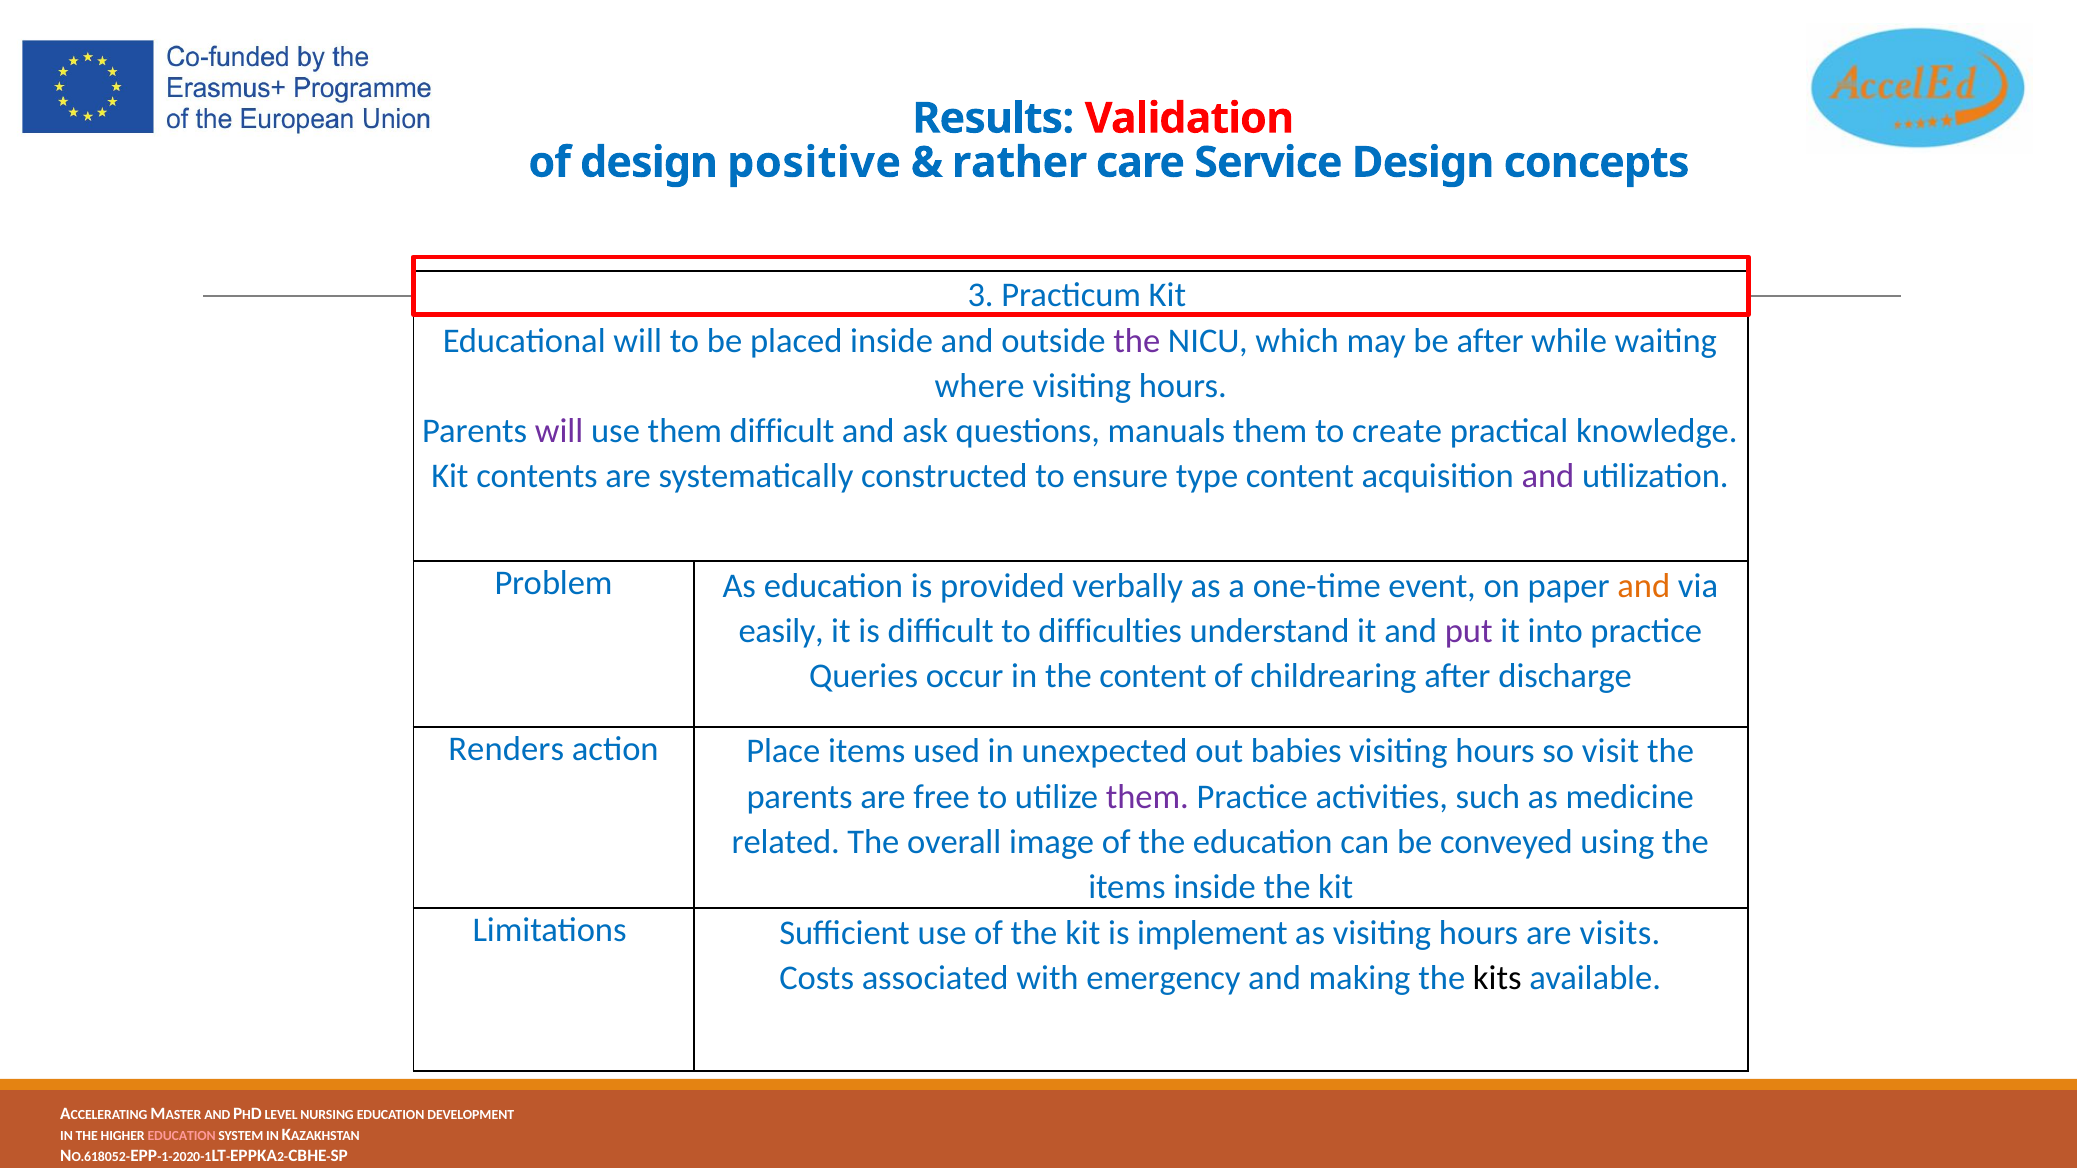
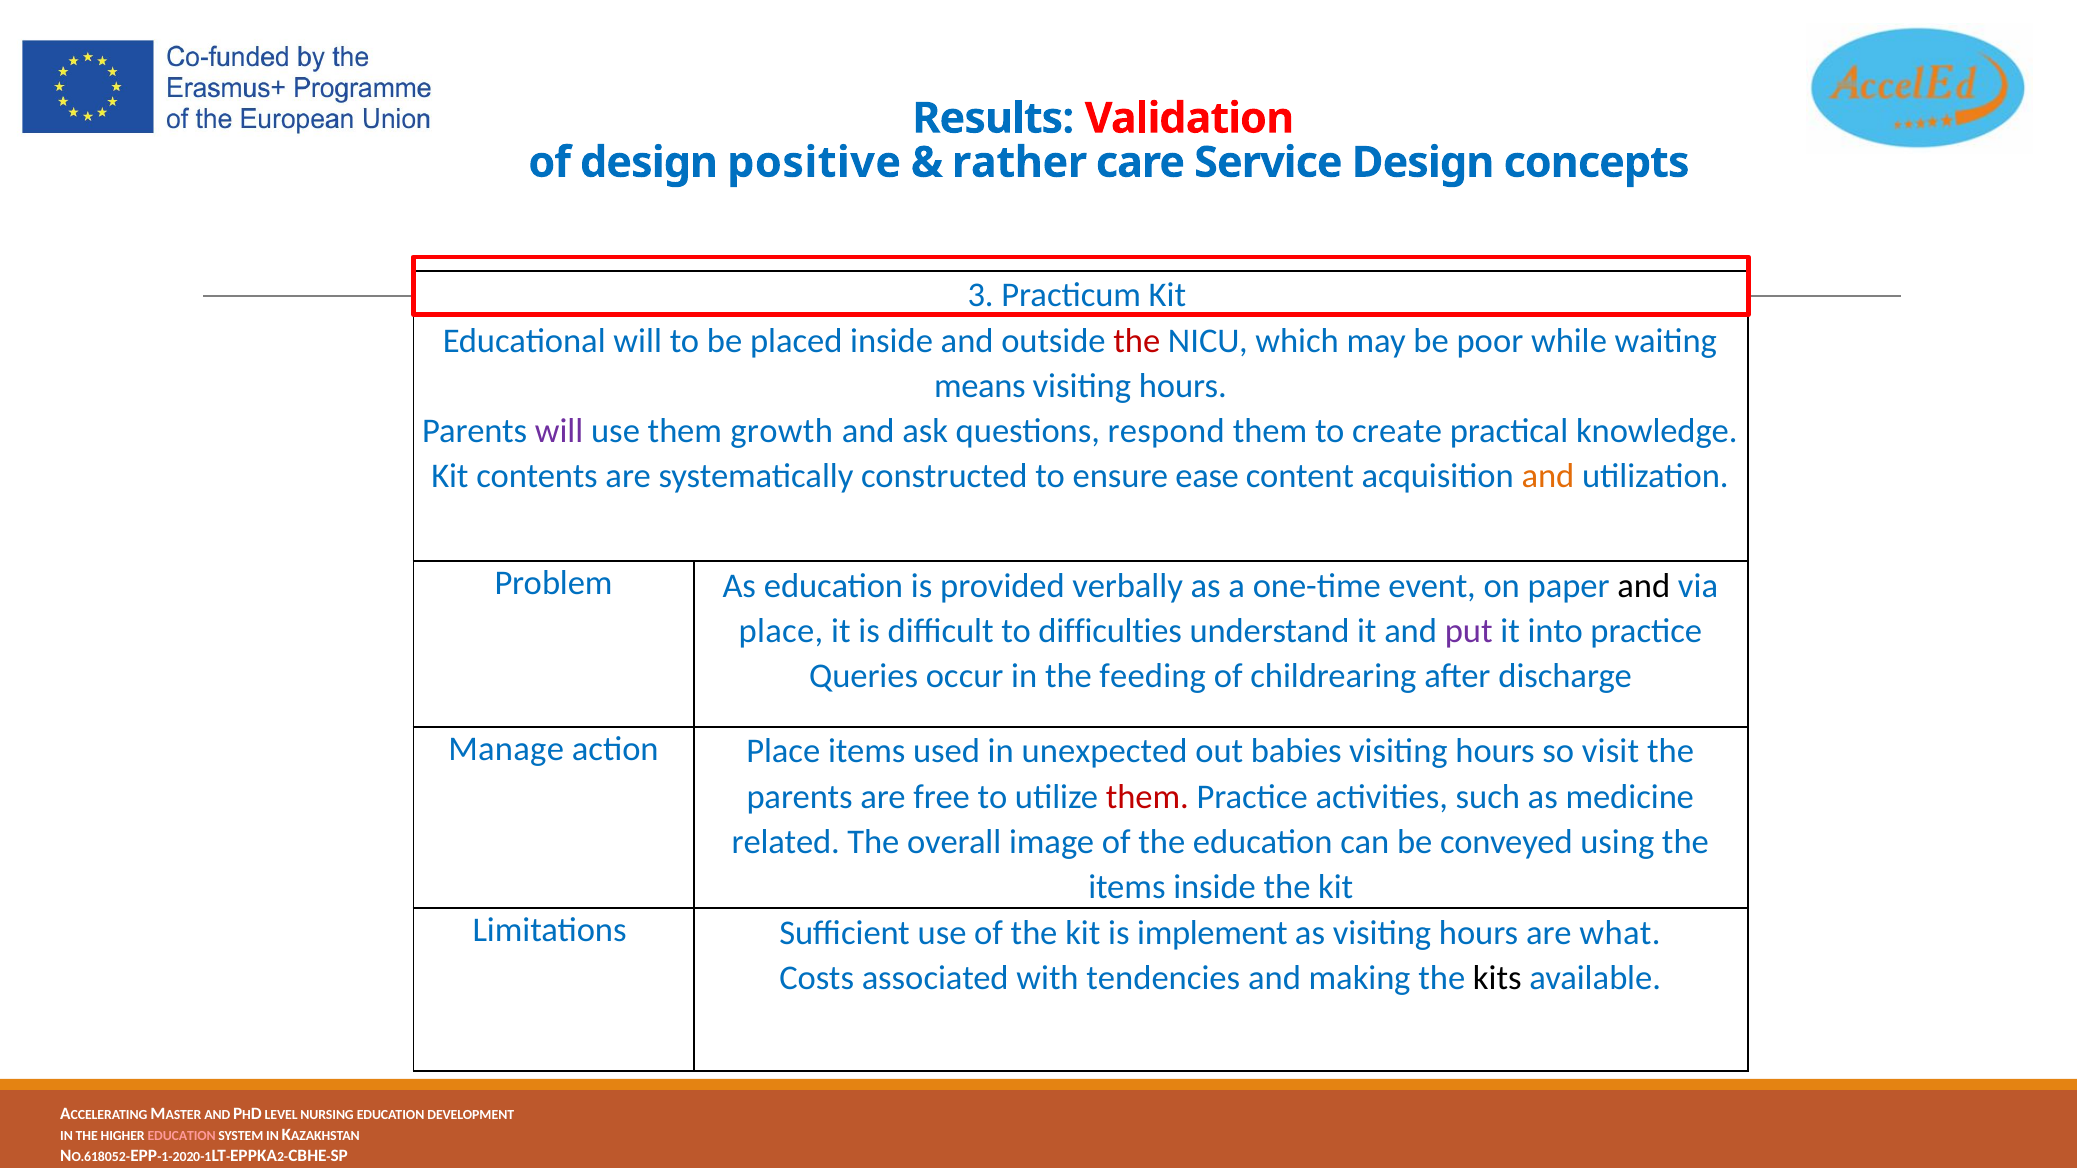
the colour: purple -> red (1137, 341)
be after: after -> poor (1490, 341)
where: where -> means (980, 386)
them difficult: difficult -> growth (782, 431)
manuals: manuals -> respond (1166, 431)
type: type -> ease (1207, 477)
and colour: purple -> orange (1548, 477)
and colour: orange -> black (1644, 586)
easily: easily -> place (781, 631)
the content: content -> feeding (1153, 676)
Renders: Renders -> Manage (506, 749)
them colour: purple -> red (1147, 797)
visits: visits -> what (1620, 933)
emergency: emergency -> tendencies (1163, 978)
